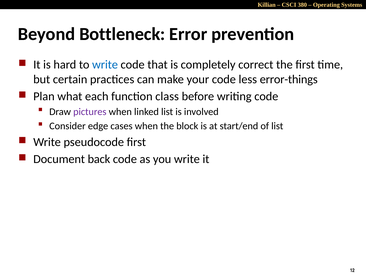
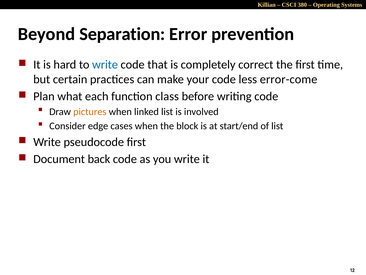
Bottleneck: Bottleneck -> Separation (122, 34)
error-things: error-things -> error-come (289, 79)
pictures colour: purple -> orange (90, 112)
